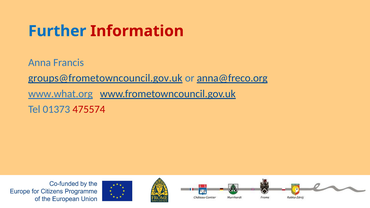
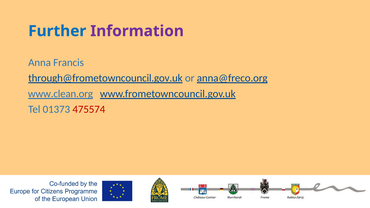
Information colour: red -> purple (137, 31)
groups@frometowncouncil.gov.uk: groups@frometowncouncil.gov.uk -> through@frometowncouncil.gov.uk (105, 78)
www.what.org: www.what.org -> www.clean.org (60, 94)
